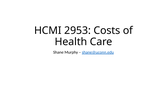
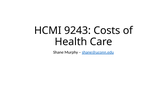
2953: 2953 -> 9243 (78, 30)
